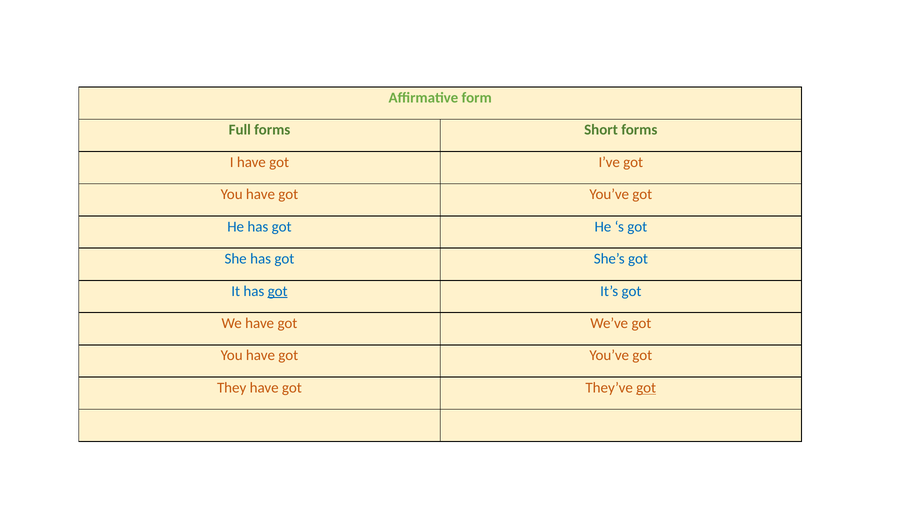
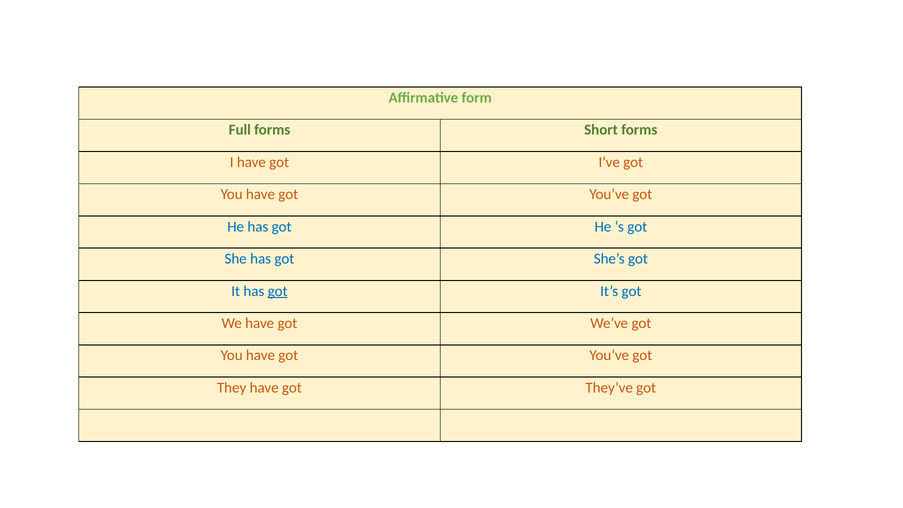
got underline: present -> none (646, 388)
